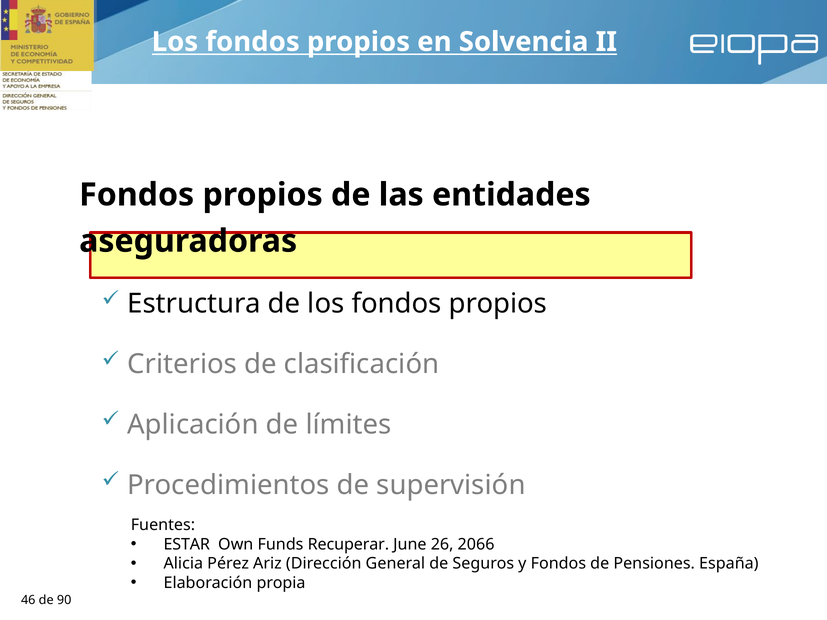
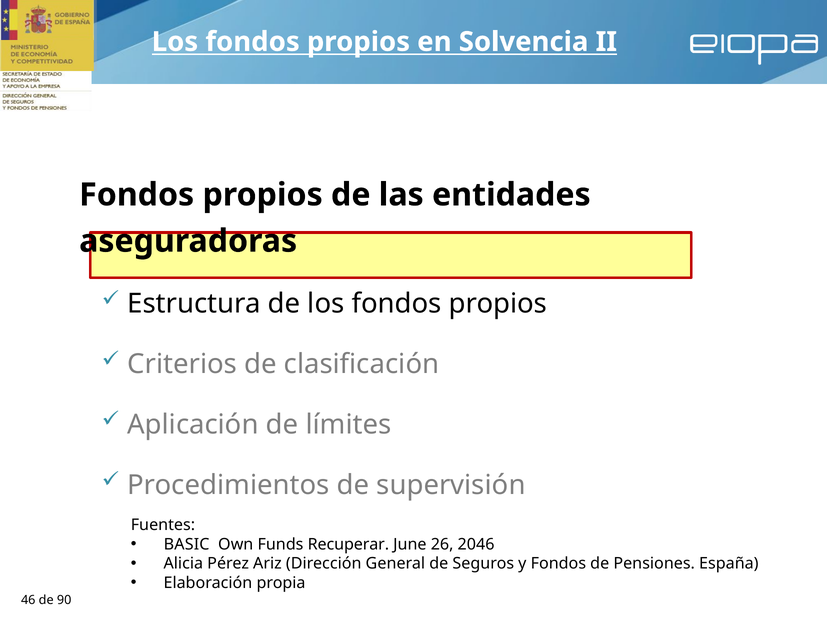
ESTAR: ESTAR -> BASIC (187, 545)
2066: 2066 -> 2046 (476, 545)
